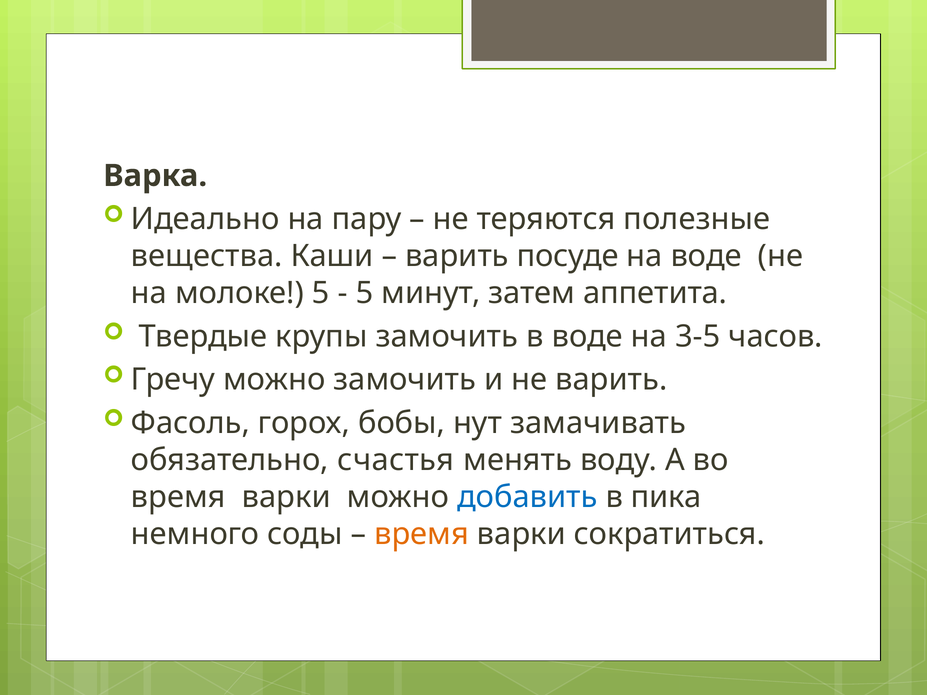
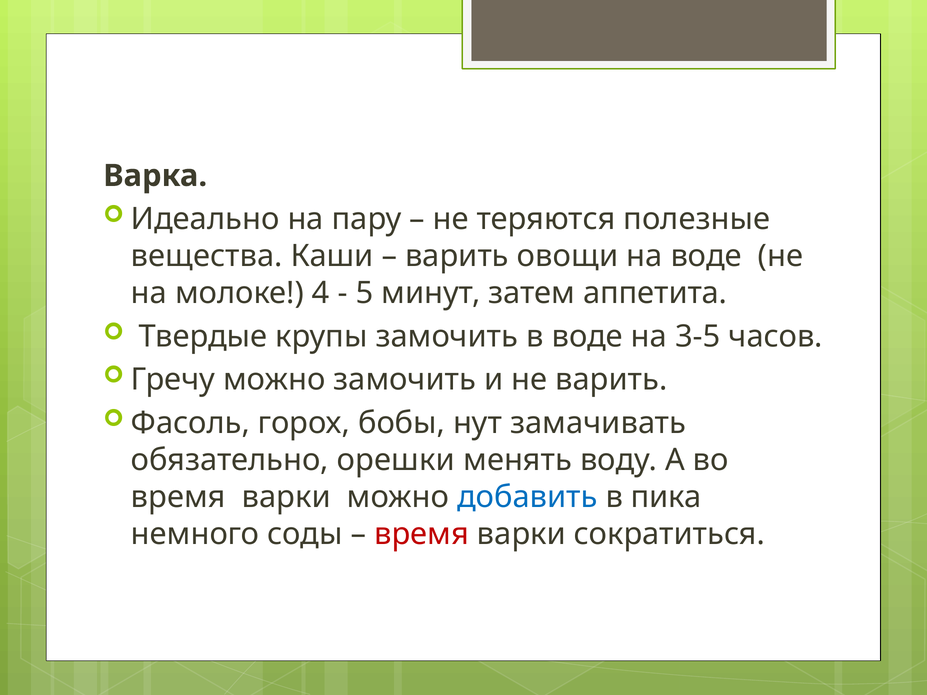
посуде: посуде -> овощи (568, 256)
молоке 5: 5 -> 4 (321, 293)
счастья: счастья -> орешки (396, 460)
время colour: orange -> red (422, 534)
